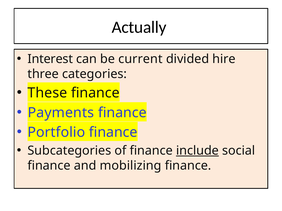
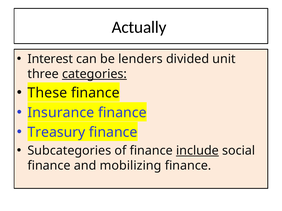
current: current -> lenders (140, 59)
hire: hire -> unit (224, 59)
categories underline: none -> present (94, 74)
Payments: Payments -> Insurance (61, 113)
Portfolio: Portfolio -> Treasury (56, 133)
